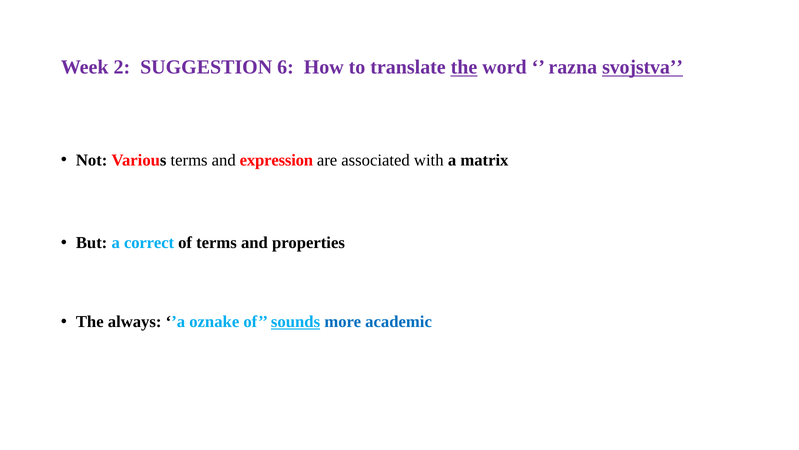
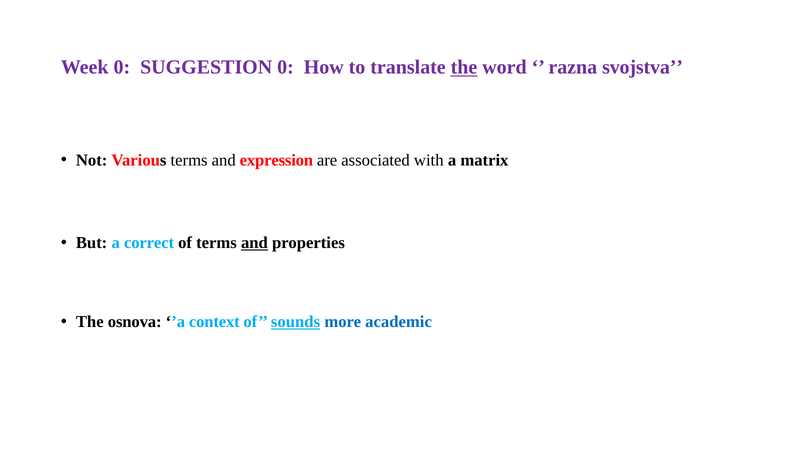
Week 2: 2 -> 0 (122, 67)
SUGGESTION 6: 6 -> 0 (285, 67)
svojstva underline: present -> none (643, 67)
and underline: none -> present (254, 242)
always: always -> osnova (135, 321)
oznake: oznake -> context (214, 321)
